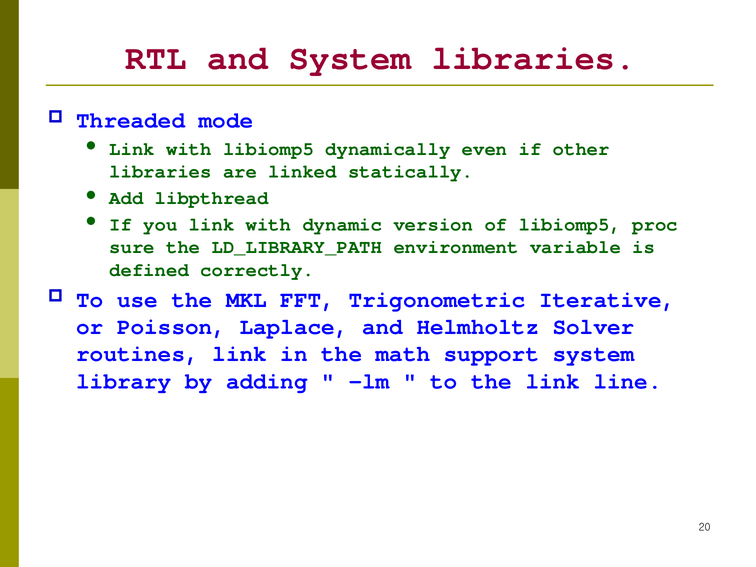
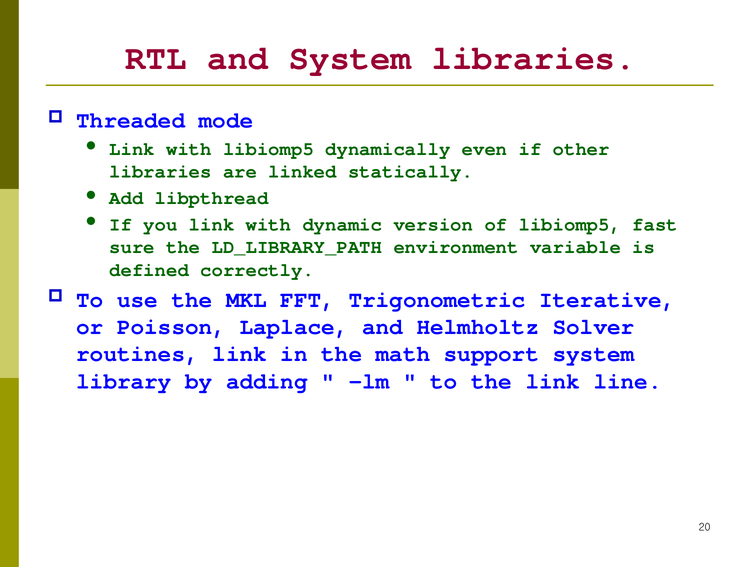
proc: proc -> fast (655, 224)
